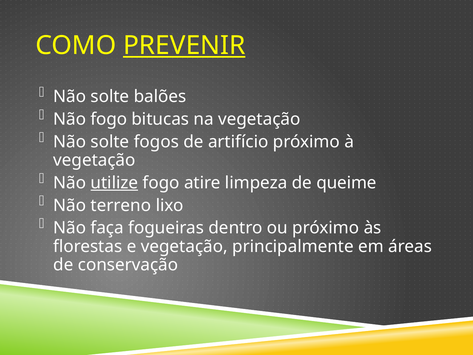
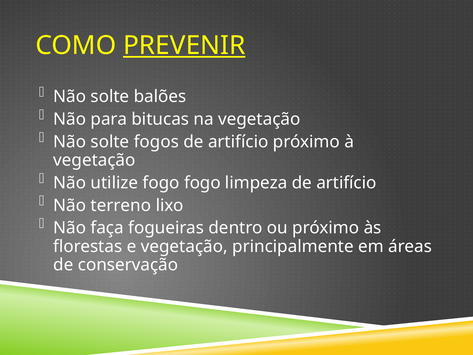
Não fogo: fogo -> para (109, 119)
utilize underline: present -> none (114, 183)
fogo atire: atire -> fogo (202, 183)
limpeza de queime: queime -> artifício (346, 183)
